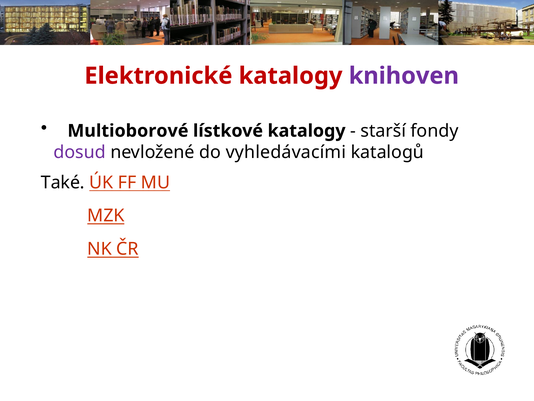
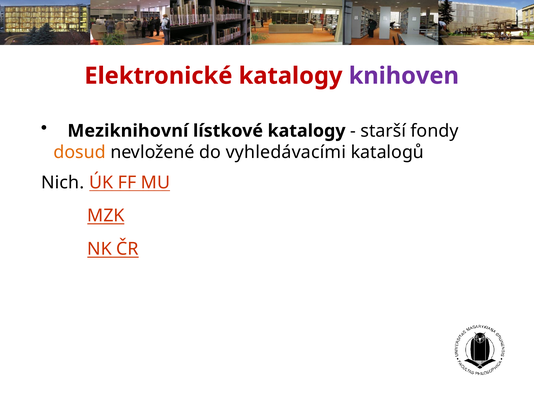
Multioborové: Multioborové -> Meziknihovní (128, 131)
dosud colour: purple -> orange (80, 152)
Také: Také -> Nich (63, 182)
